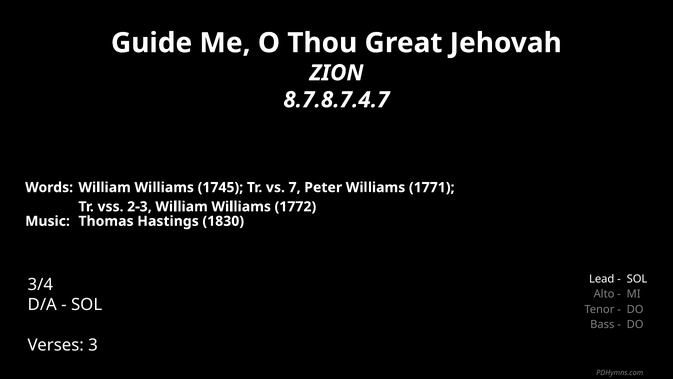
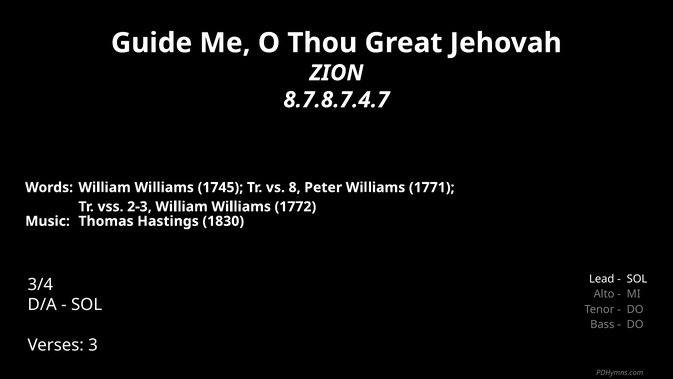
7: 7 -> 8 (295, 187)
